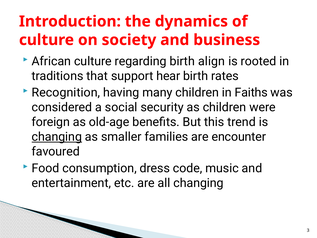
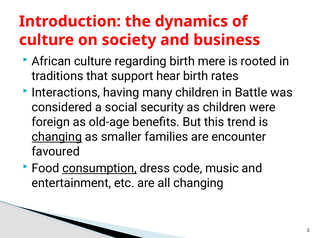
align: align -> mere (212, 61)
Recognition: Recognition -> Interactions (66, 92)
Faiths: Faiths -> Battle (251, 92)
consumption underline: none -> present (100, 168)
